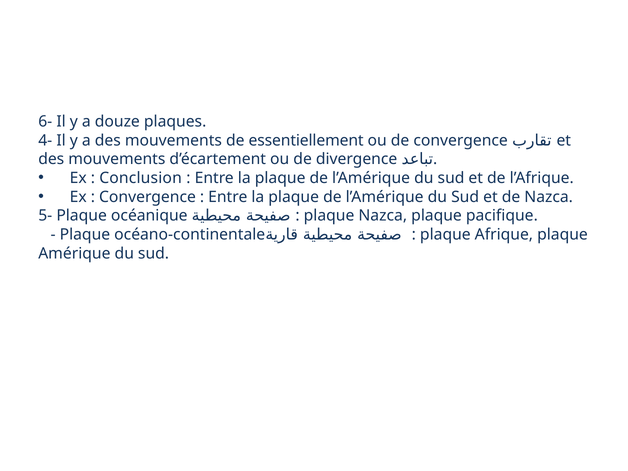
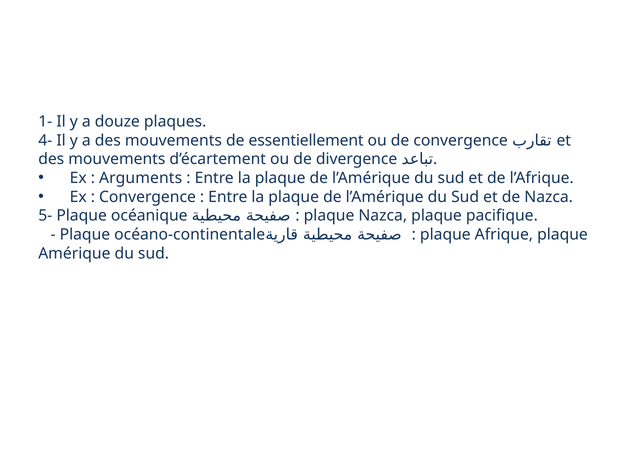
6-: 6- -> 1- (45, 122)
Conclusion: Conclusion -> Arguments (141, 178)
